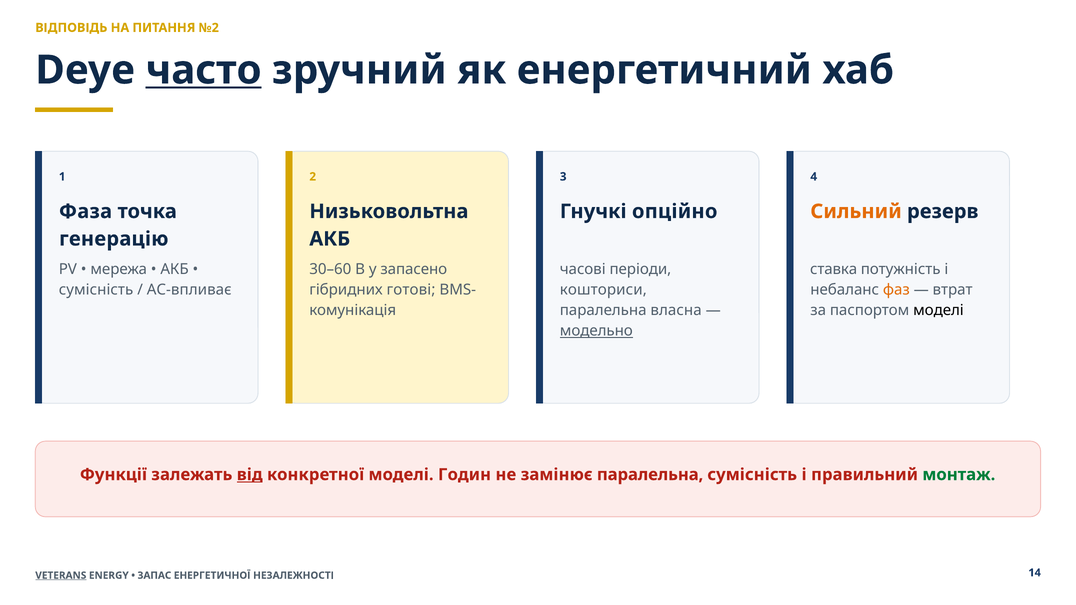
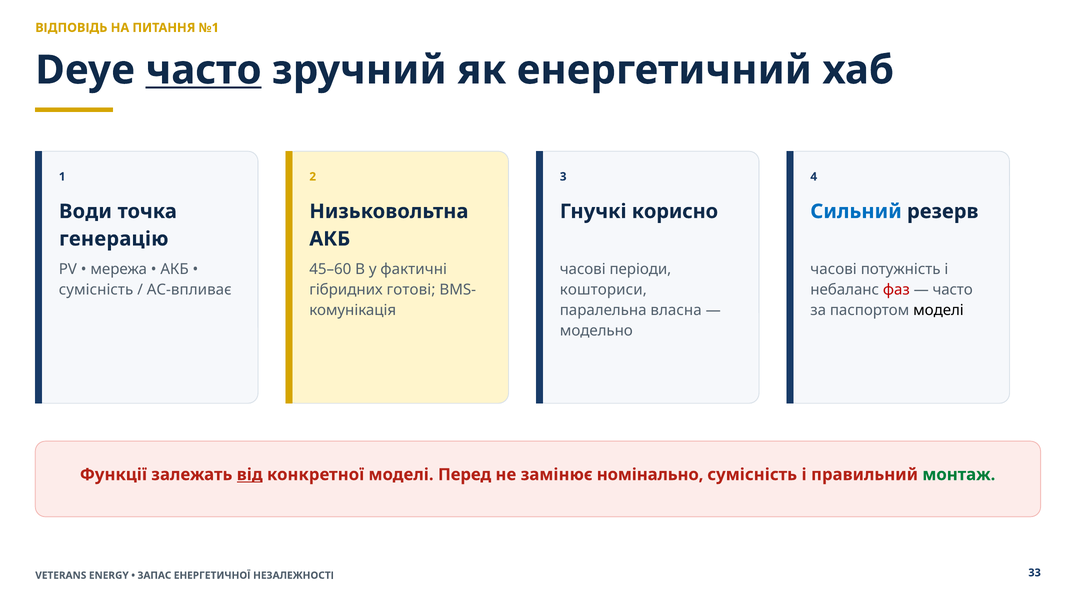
№2: №2 -> №1 (209, 28)
Фаза: Фаза -> Води (85, 212)
опційно: опційно -> корисно (675, 212)
Сильний colour: orange -> blue (856, 212)
30–60: 30–60 -> 45–60 (330, 269)
запасено: запасено -> фактичні (414, 269)
ставка: ставка -> часові (834, 269)
фаз colour: orange -> red (896, 290)
втрат: втрат -> часто (953, 290)
модельно underline: present -> none (596, 331)
Годин: Годин -> Перед (465, 475)
замінює паралельна: паралельна -> номінально (650, 475)
VETERANS underline: present -> none (61, 576)
14: 14 -> 33 (1035, 573)
